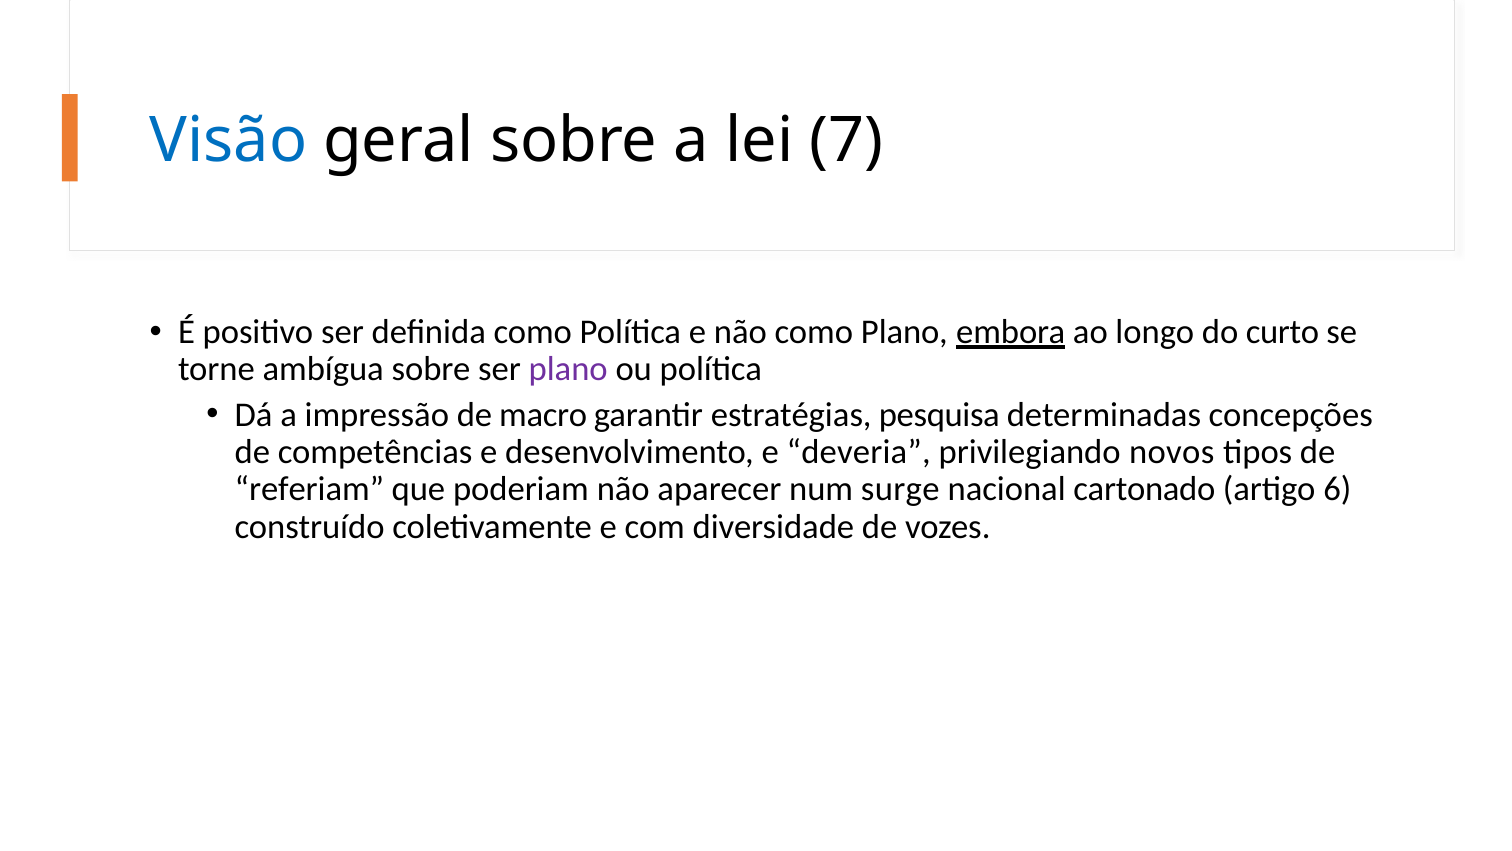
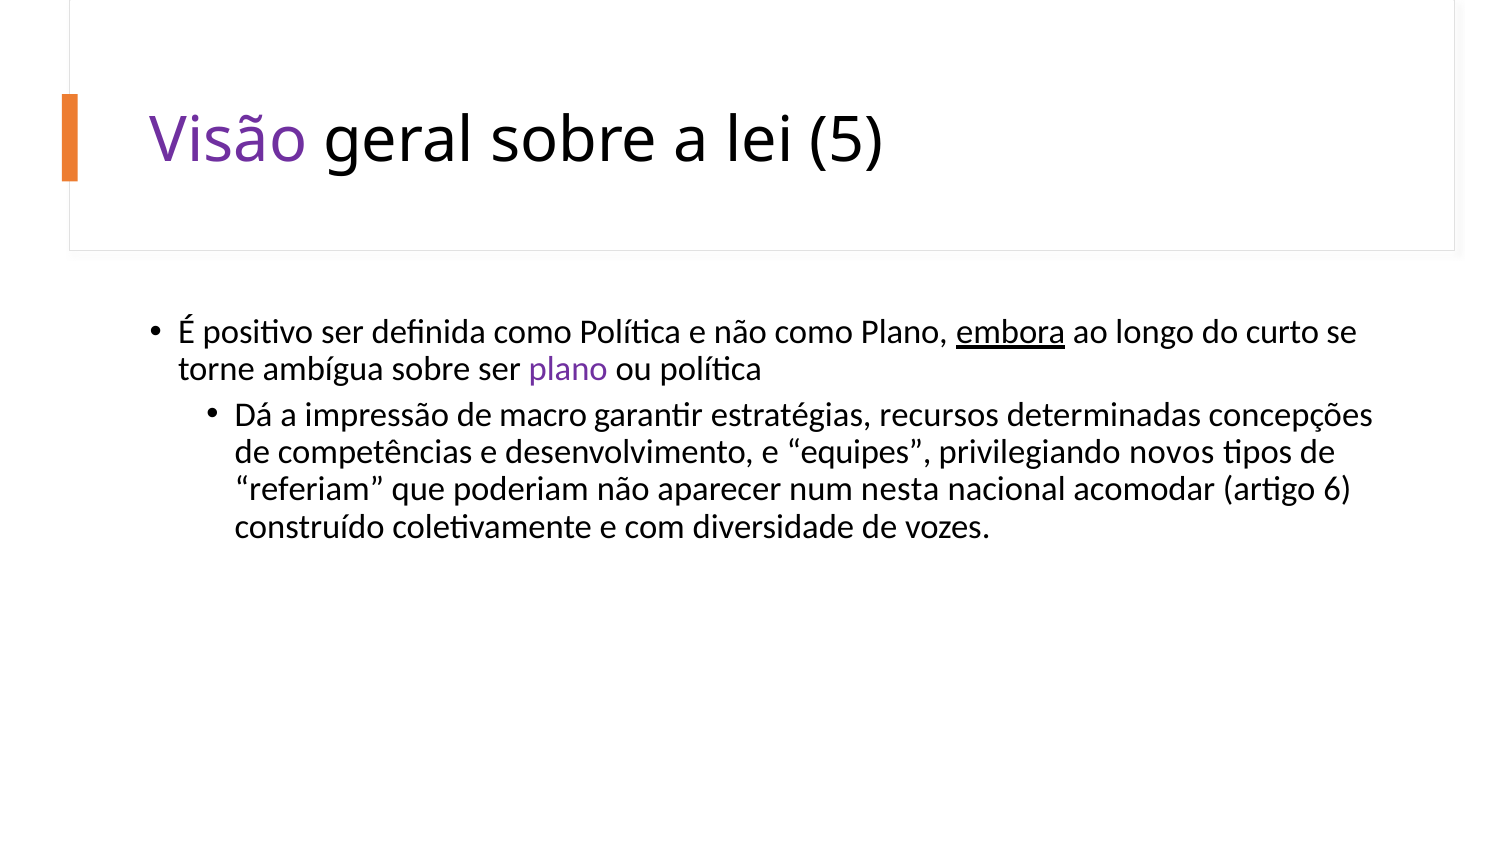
Visão colour: blue -> purple (228, 141)
7: 7 -> 5 (846, 141)
pesquisa: pesquisa -> recursos (939, 415)
deveria: deveria -> equipes (859, 452)
surge: surge -> nesta (900, 489)
cartonado: cartonado -> acomodar (1144, 489)
